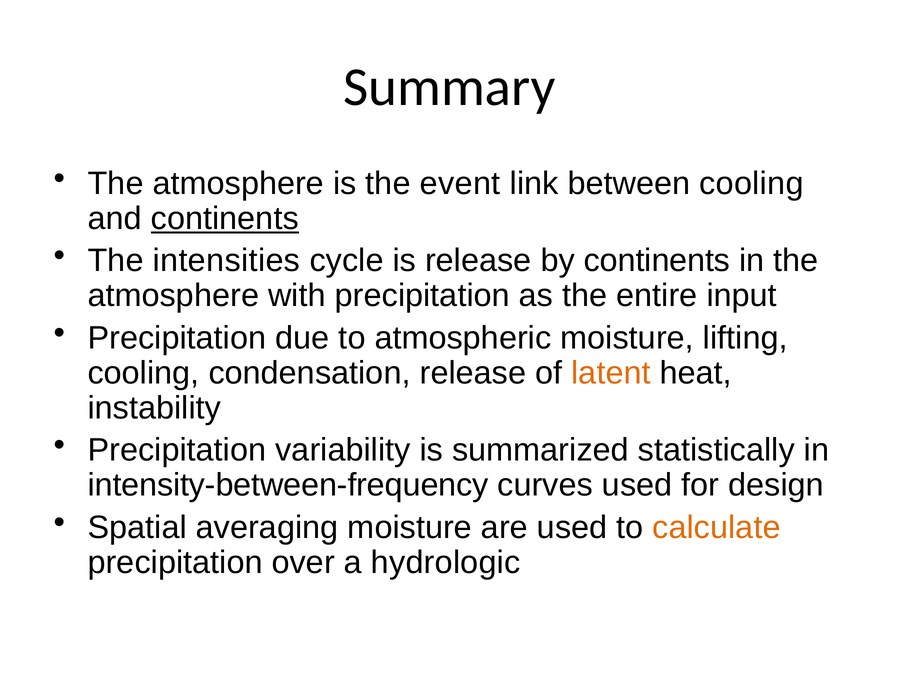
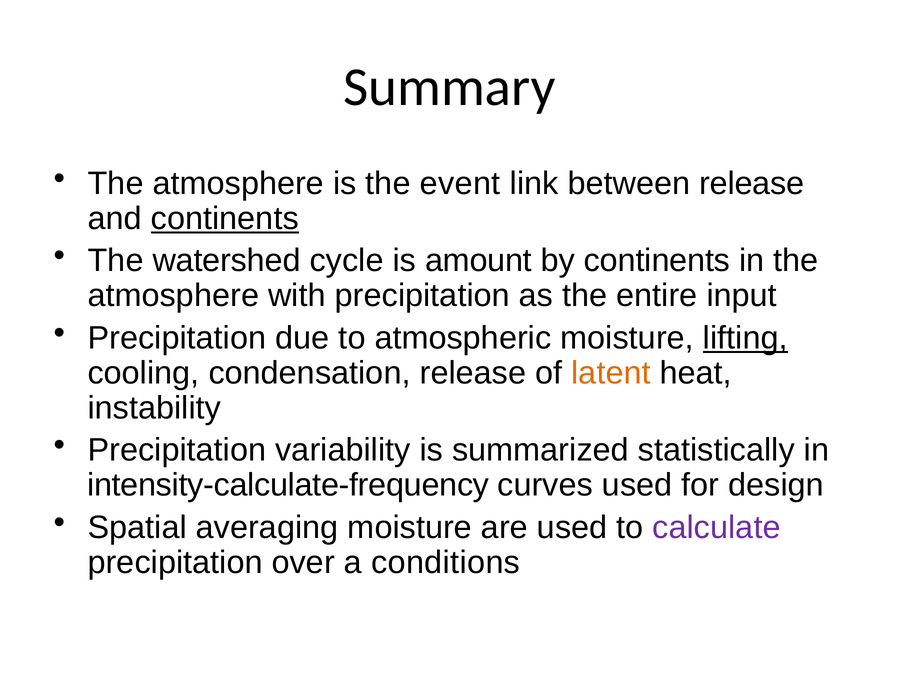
between cooling: cooling -> release (752, 184)
intensities: intensities -> watershed (227, 261)
is release: release -> amount (478, 261)
lifting underline: none -> present (745, 338)
intensity-between-frequency: intensity-between-frequency -> intensity-calculate-frequency (288, 485)
calculate colour: orange -> purple (716, 528)
hydrologic: hydrologic -> conditions (446, 563)
